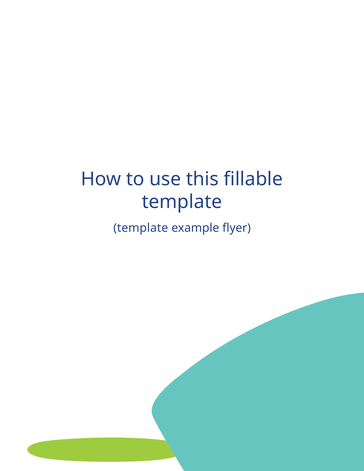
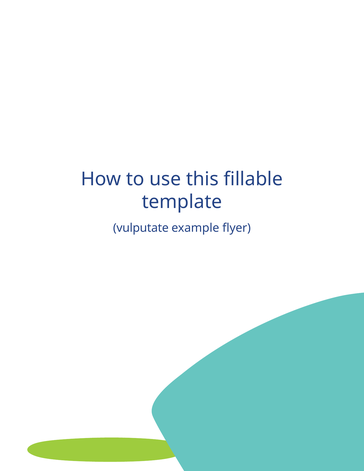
template: template -> vulputate (141, 228)
